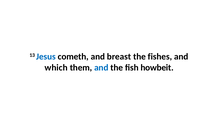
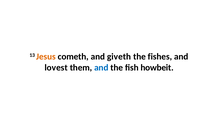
Jesus colour: blue -> orange (46, 56)
breast: breast -> giveth (119, 56)
which: which -> lovest (56, 67)
